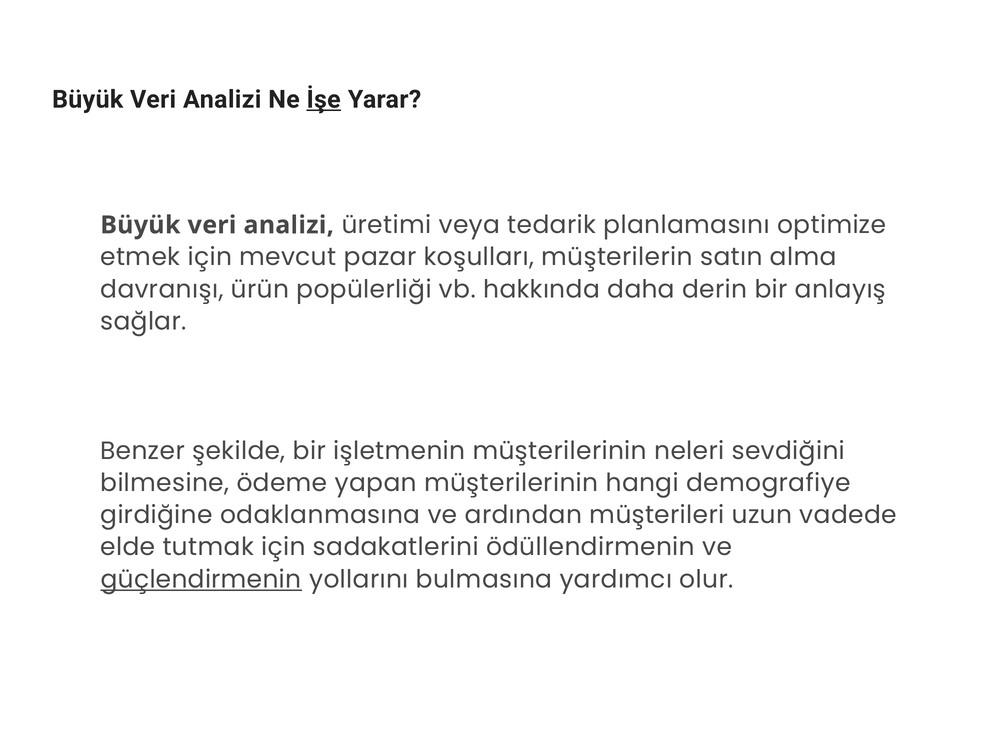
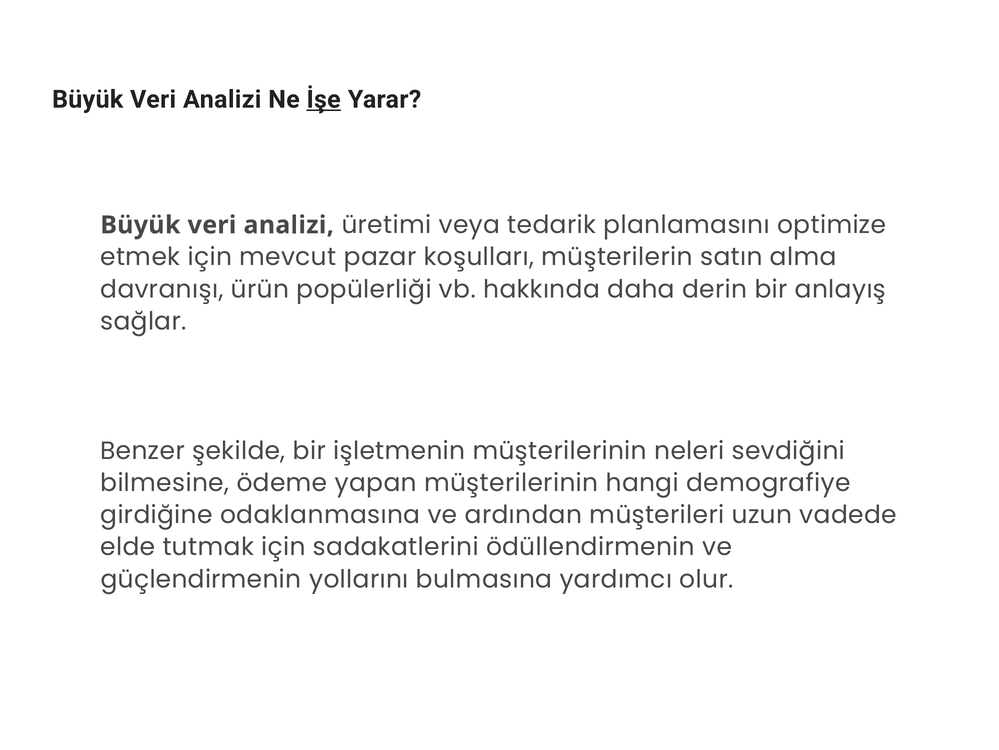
güçlendirmenin underline: present -> none (201, 579)
